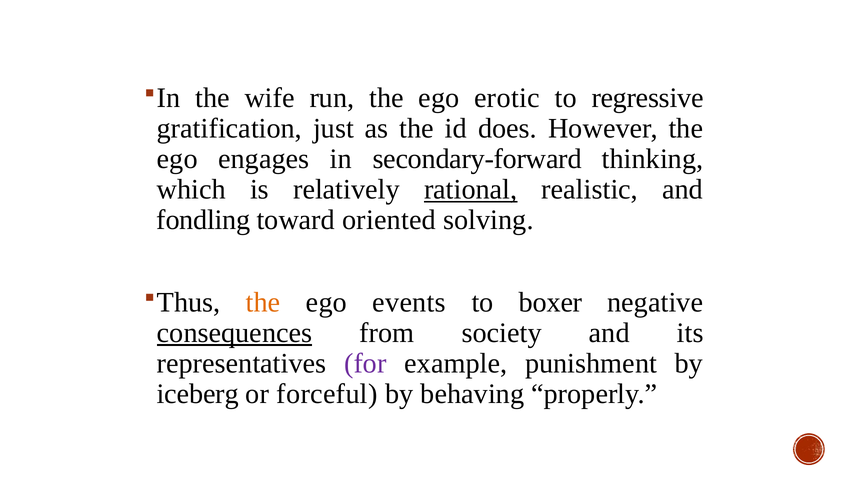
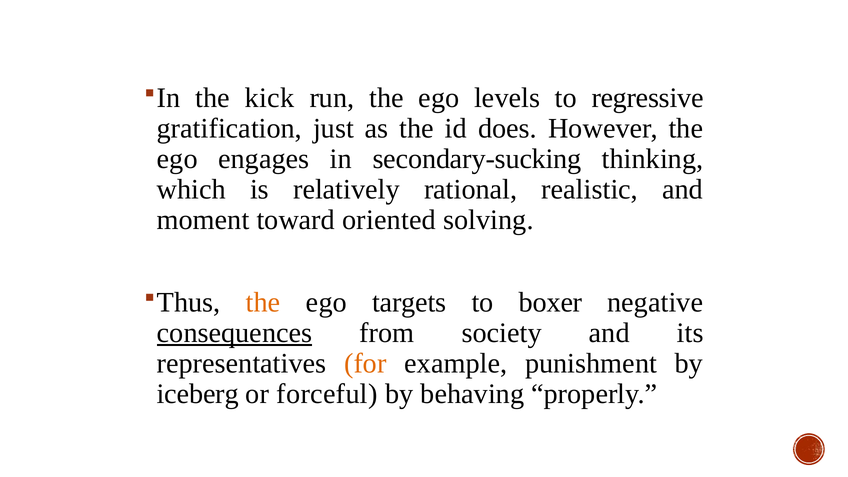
wife: wife -> kick (270, 98)
erotic: erotic -> levels (507, 98)
secondary-forward: secondary-forward -> secondary-sucking (477, 159)
rational underline: present -> none (471, 189)
fondling: fondling -> moment (203, 220)
events: events -> targets (409, 302)
for colour: purple -> orange (365, 363)
